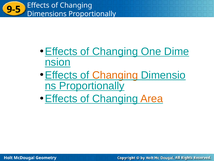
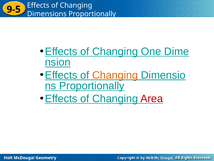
Area colour: orange -> red (152, 98)
